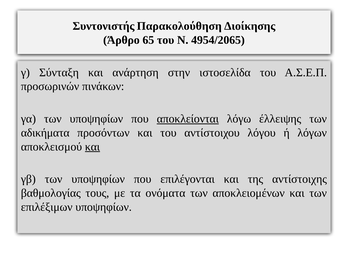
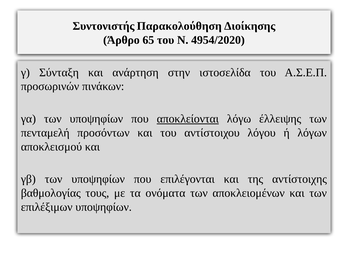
4954/2065: 4954/2065 -> 4954/2020 (218, 40)
αδικήματα: αδικήματα -> πενταμελή (45, 133)
και underline: present -> none (92, 147)
